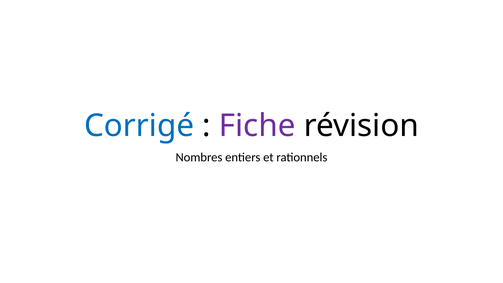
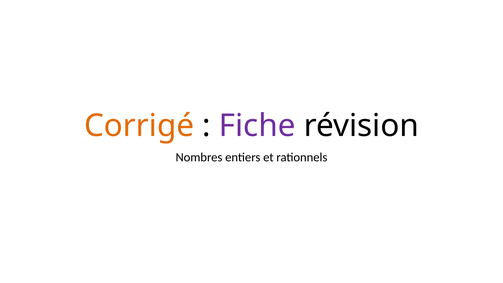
Corrigé colour: blue -> orange (139, 126)
